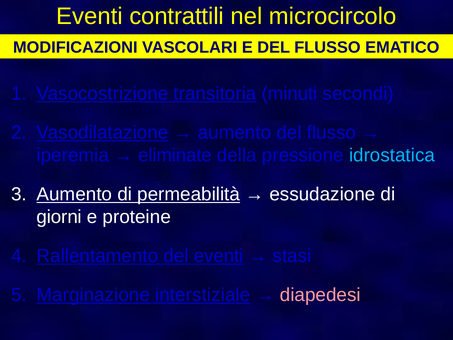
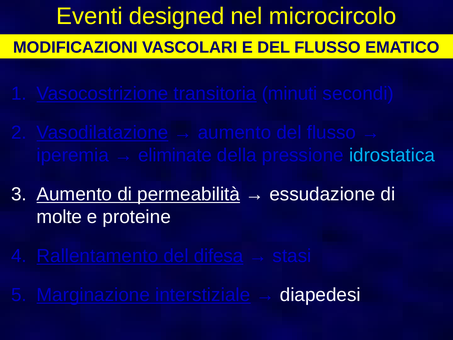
contrattili: contrattili -> designed (177, 16)
giorni: giorni -> molte (59, 217)
del eventi: eventi -> difesa (219, 256)
diapedesi colour: pink -> white (320, 295)
